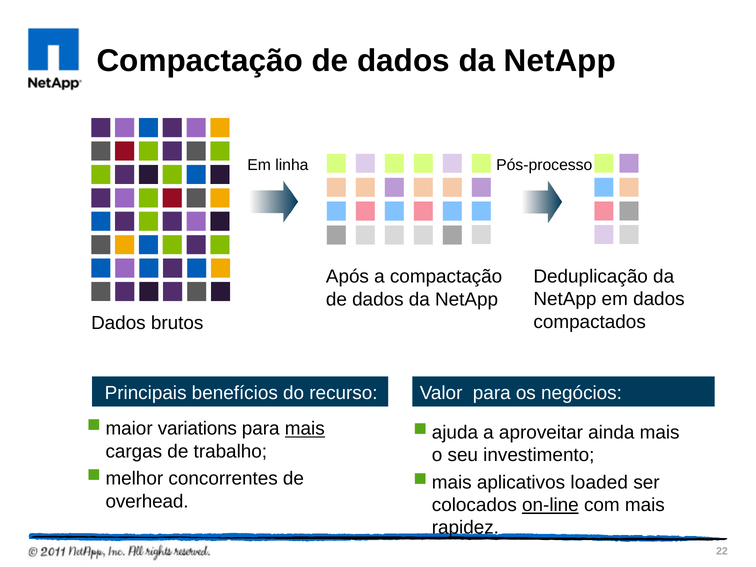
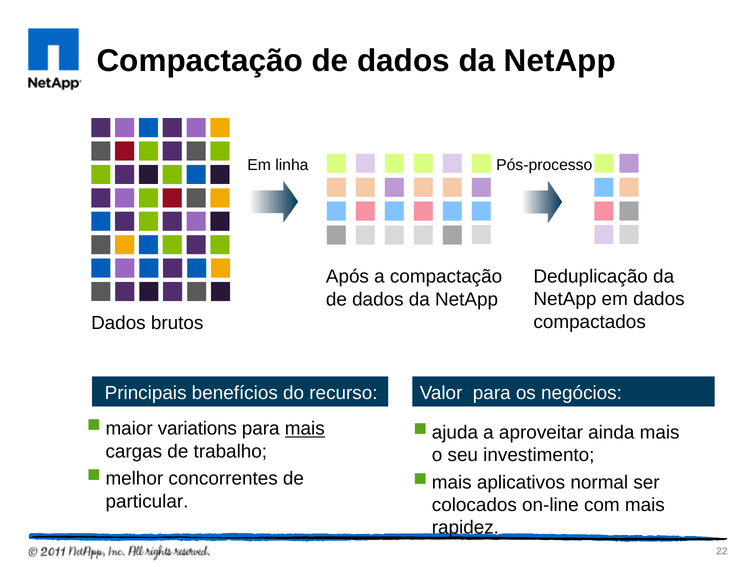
loaded: loaded -> normal (599, 482)
overhead: overhead -> particular (147, 501)
on-line underline: present -> none (550, 505)
